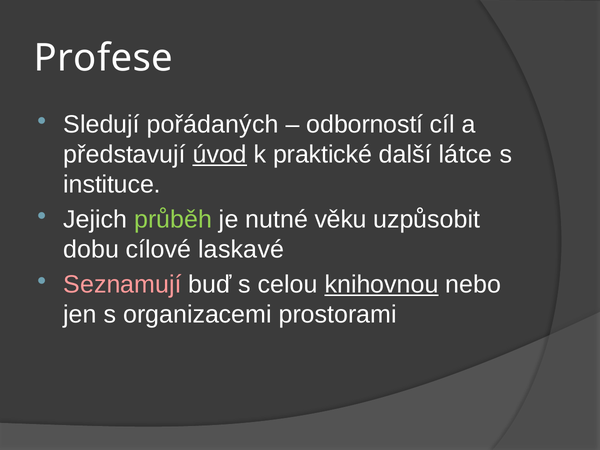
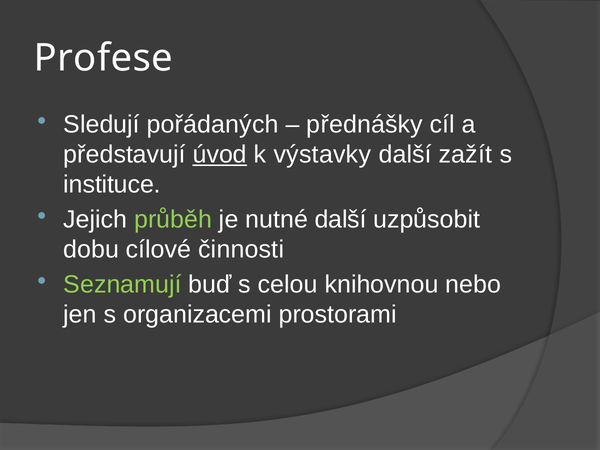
odborností: odborností -> přednášky (365, 125)
praktické: praktické -> výstavky (322, 155)
látce: látce -> zažít (465, 155)
nutné věku: věku -> další (341, 220)
laskavé: laskavé -> činnosti (241, 250)
Seznamují colour: pink -> light green (122, 285)
knihovnou underline: present -> none (382, 285)
